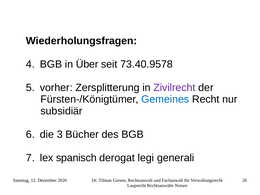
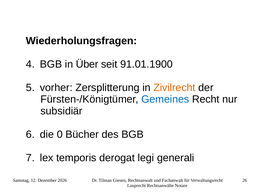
73.40.9578: 73.40.9578 -> 91.01.1900 (147, 64)
Zivilrecht colour: purple -> orange (174, 88)
3: 3 -> 0 (60, 134)
spanisch: spanisch -> temporis (76, 158)
